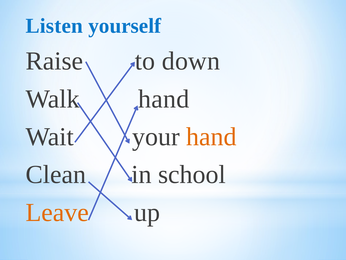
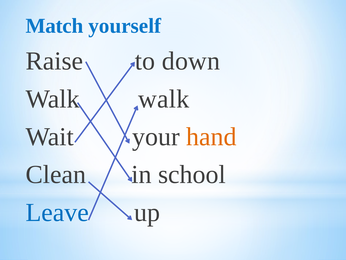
Listen: Listen -> Match (54, 26)
hand: hand -> walk (164, 99)
Leave colour: orange -> blue (57, 212)
